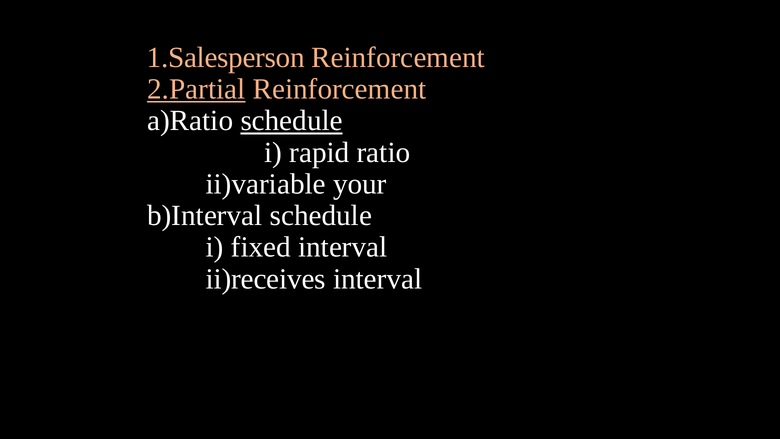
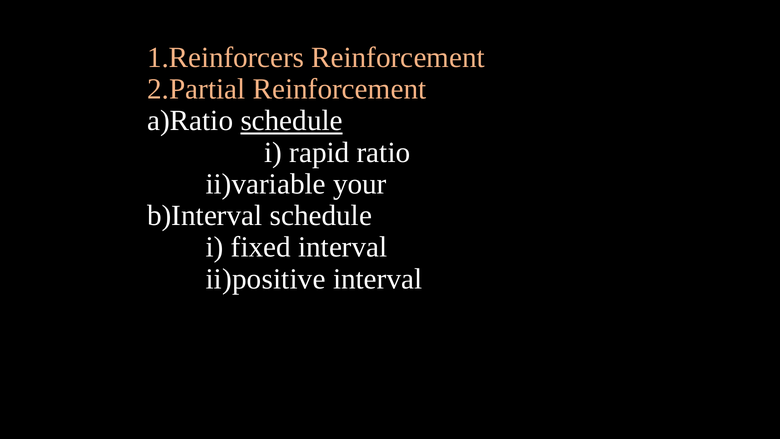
1.Salesperson: 1.Salesperson -> 1.Reinforcers (226, 58)
2.Partial underline: present -> none (196, 89)
ii)receives: ii)receives -> ii)positive (266, 279)
